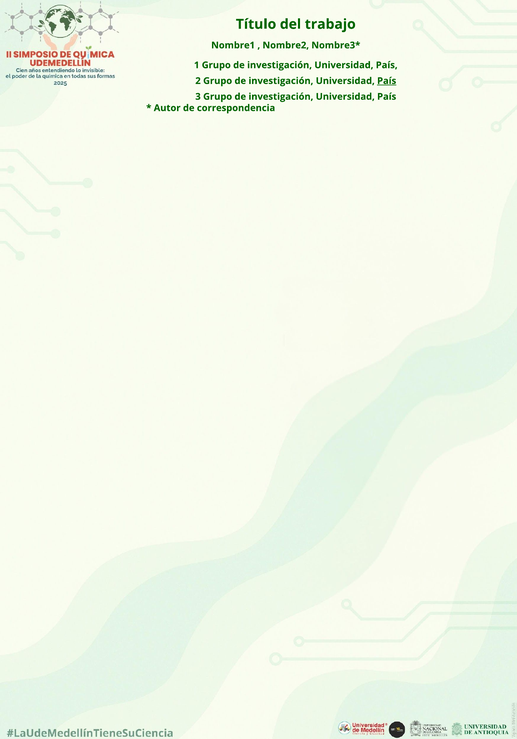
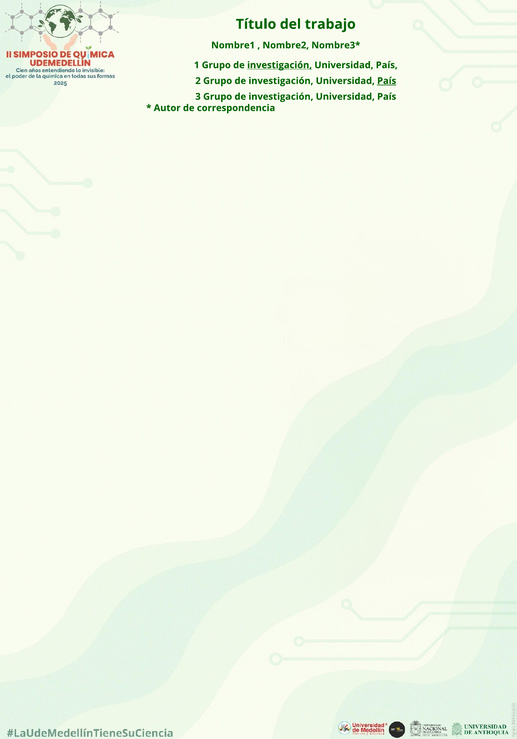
investigación underline: none -> present (280, 65)
